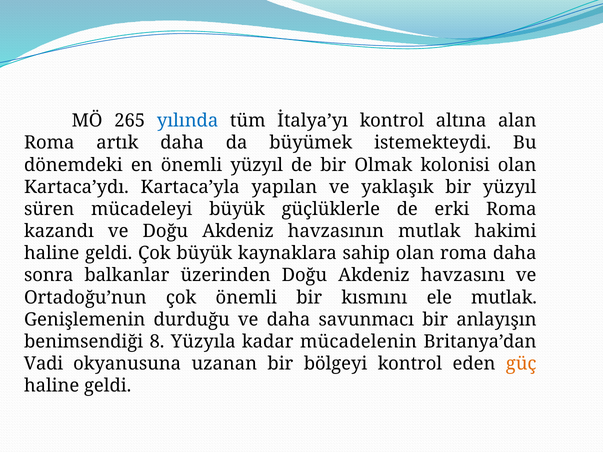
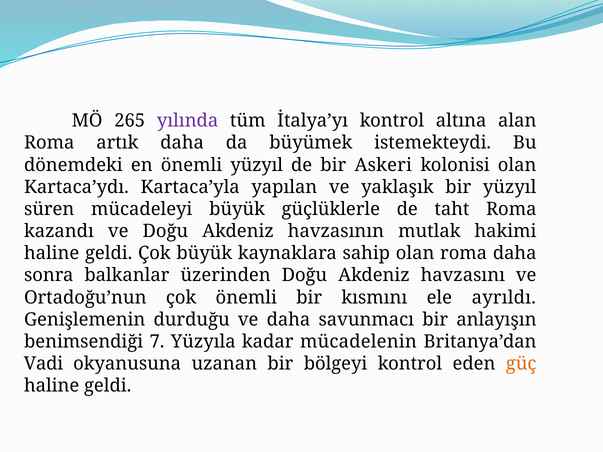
yılında colour: blue -> purple (188, 121)
Olmak: Olmak -> Askeri (383, 165)
erki: erki -> taht (452, 209)
ele mutlak: mutlak -> ayrıldı (504, 298)
8: 8 -> 7 (157, 342)
